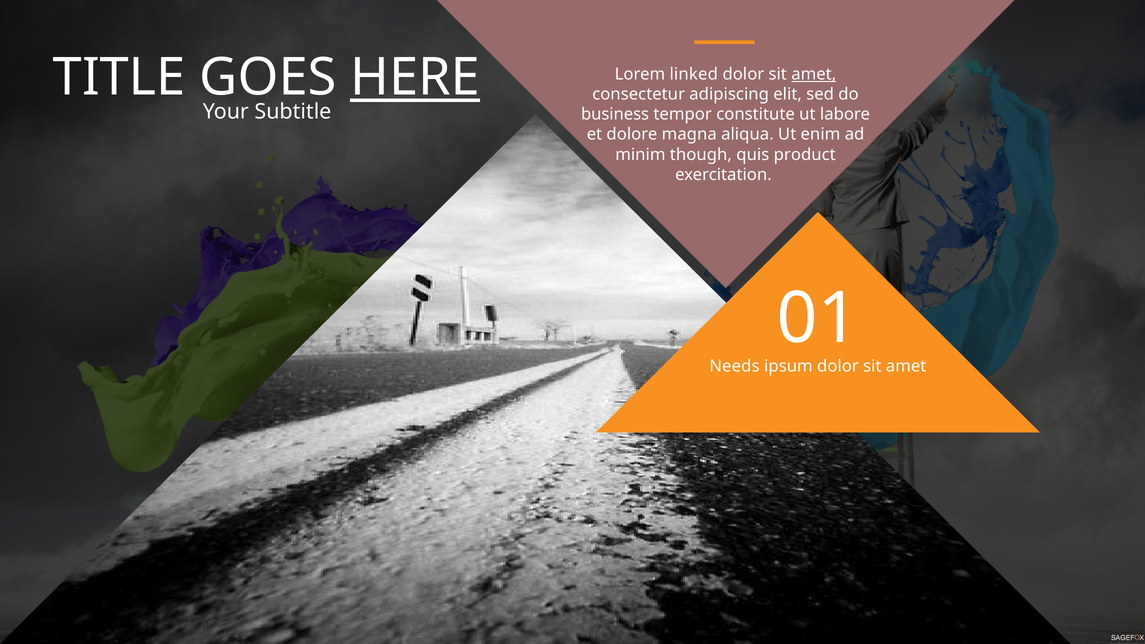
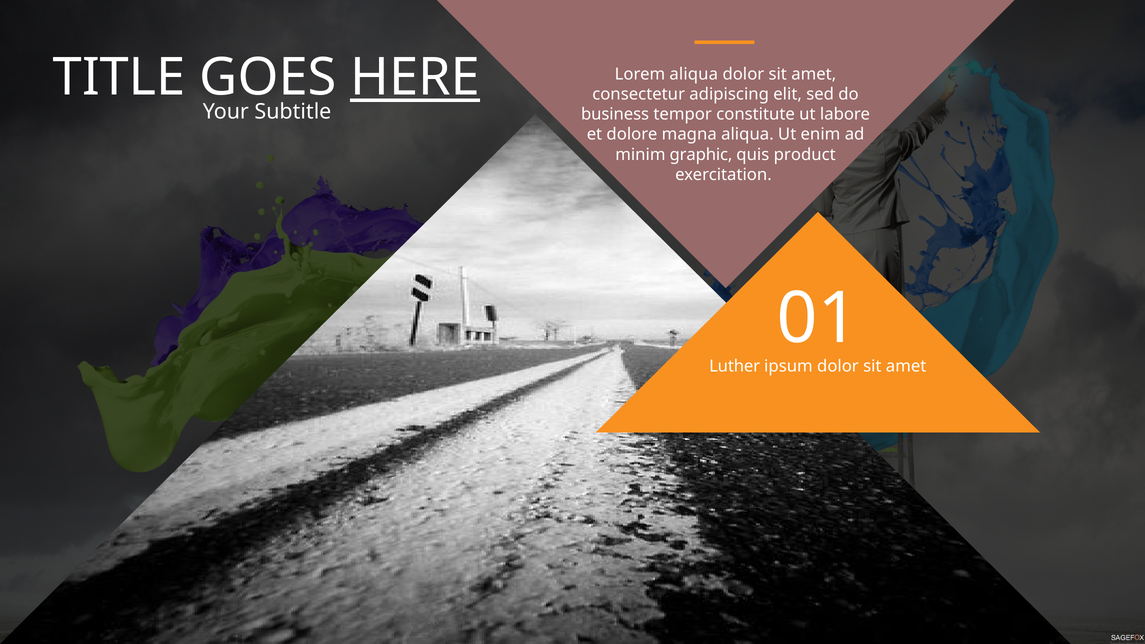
Lorem linked: linked -> aliqua (694, 74)
amet underline: present -> none (814, 74)
though: though -> graphic (701, 155)
Needs: Needs -> Luther (735, 366)
